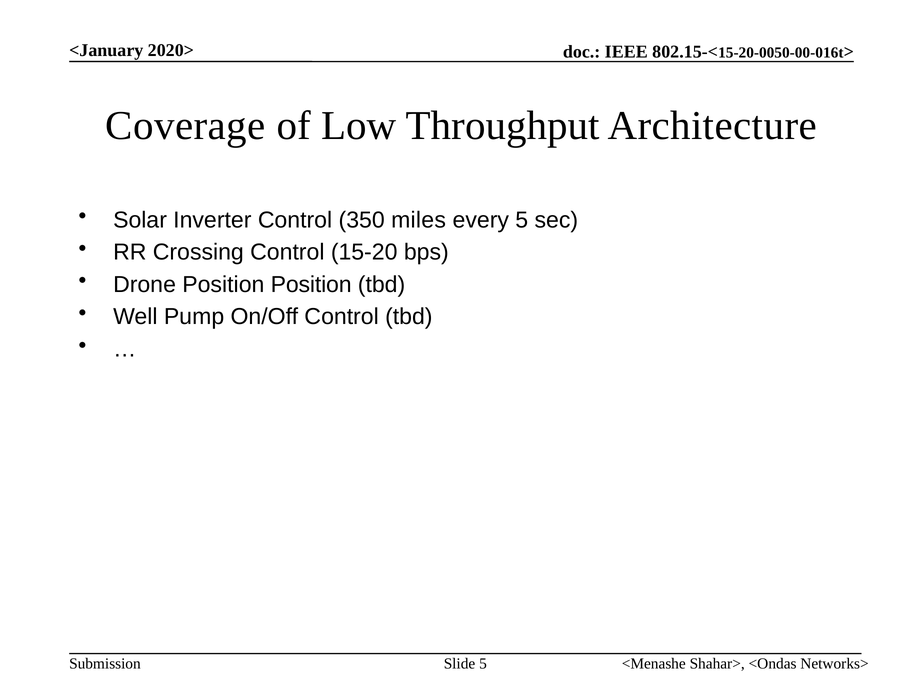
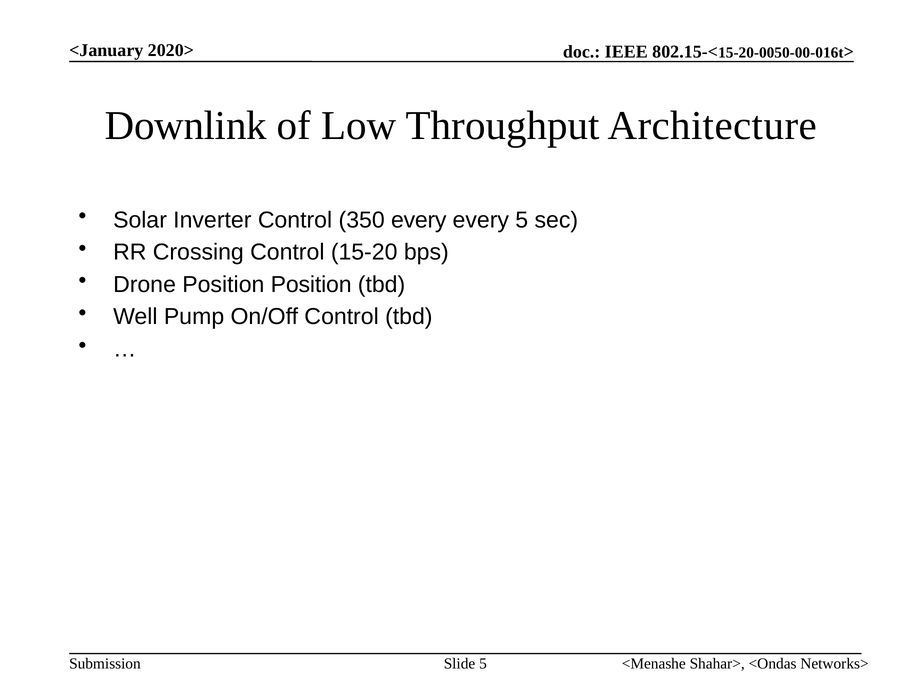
Coverage: Coverage -> Downlink (186, 126)
350 miles: miles -> every (419, 220)
